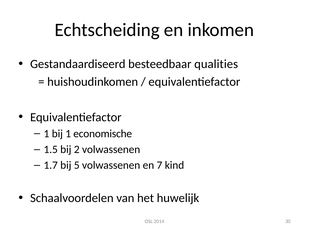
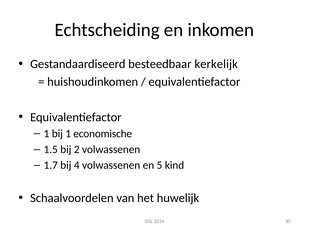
qualities: qualities -> kerkelijk (216, 64)
5: 5 -> 4 (77, 165)
7: 7 -> 5 (159, 165)
